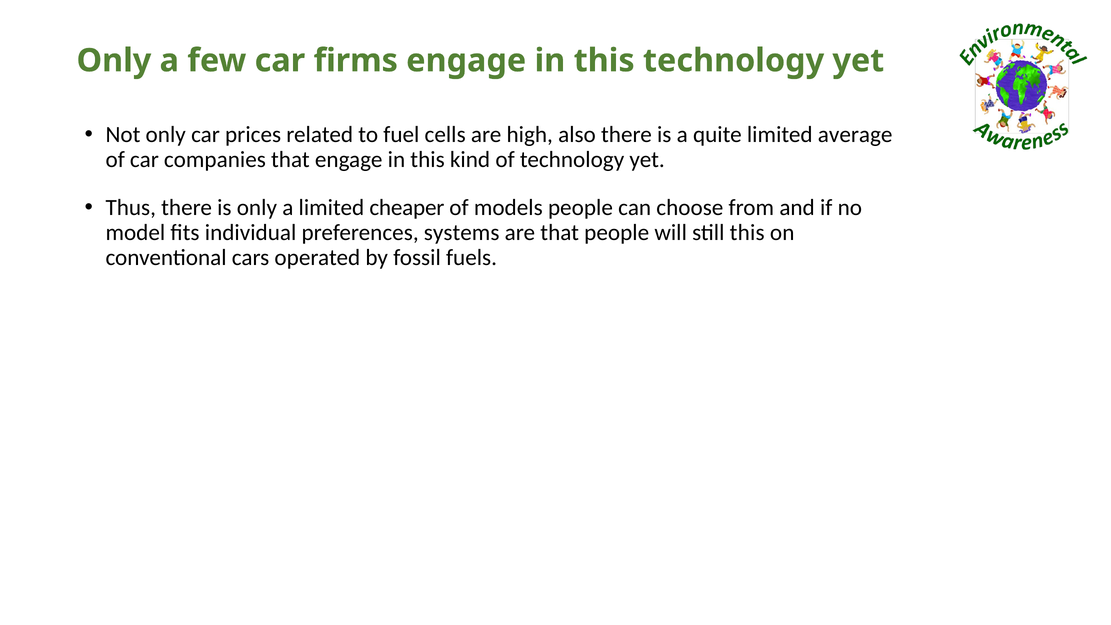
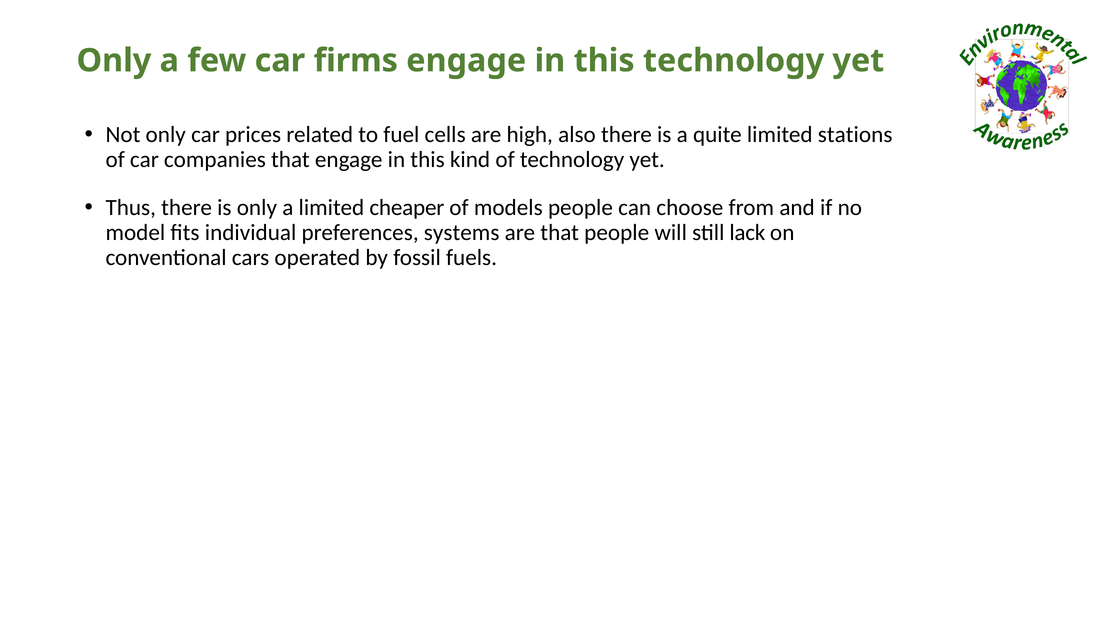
average: average -> stations (855, 134)
still this: this -> lack (747, 233)
